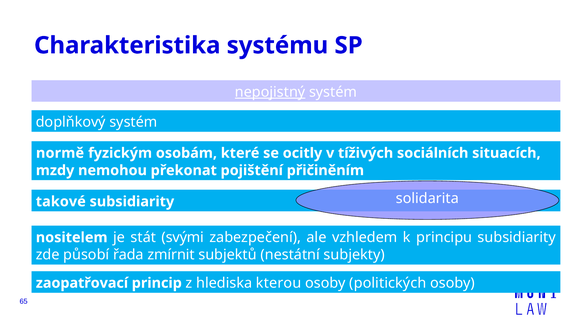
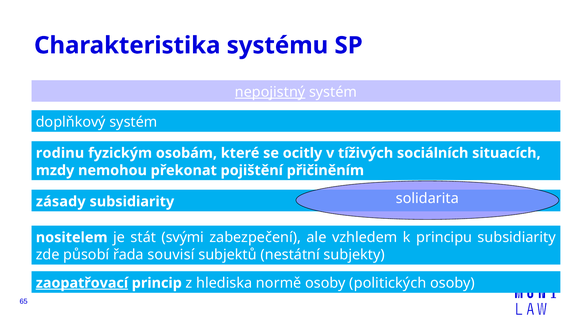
normě: normě -> rodinu (60, 153)
takové: takové -> zásady (61, 201)
zmírnit: zmírnit -> souvisí (171, 254)
zaopatřovací underline: none -> present (82, 283)
kterou: kterou -> normě (279, 283)
